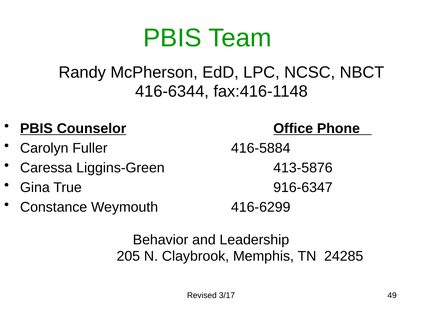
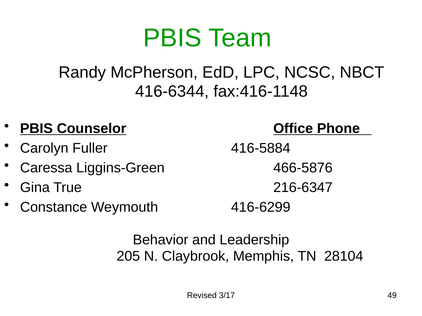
413-5876: 413-5876 -> 466-5876 (303, 168)
916-6347: 916-6347 -> 216-6347 (303, 188)
24285: 24285 -> 28104 (344, 257)
